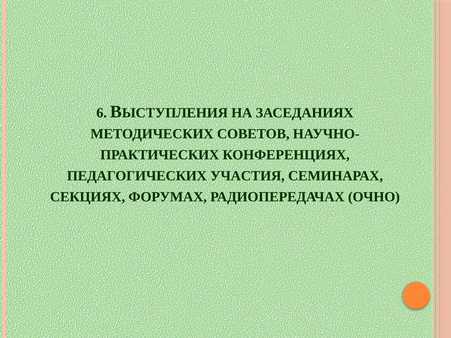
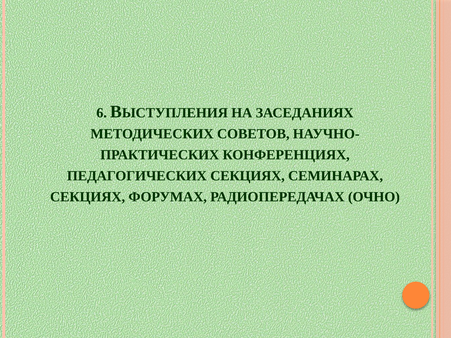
ПЕДАГОГИЧЕСКИХ УЧАСТИЯ: УЧАСТИЯ -> СЕКЦИЯХ (248, 176)
